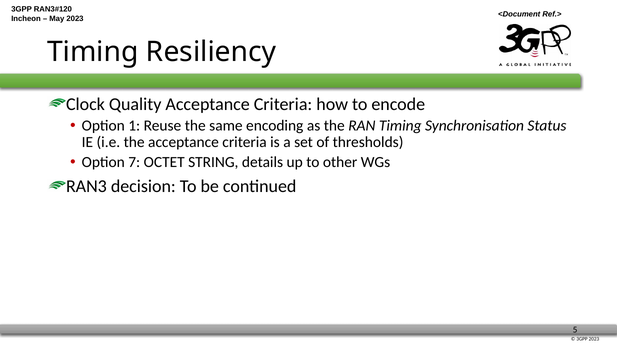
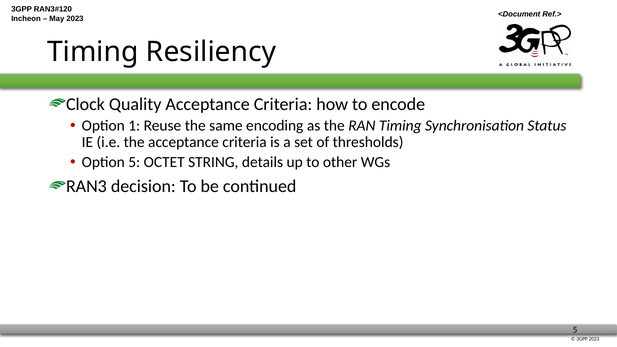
Option 7: 7 -> 5 (134, 162)
